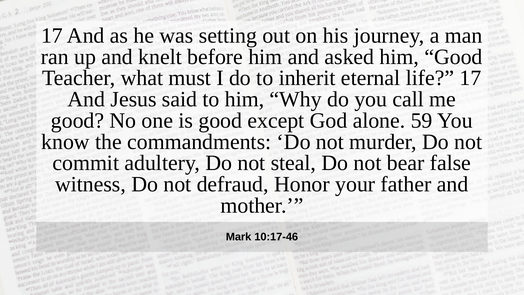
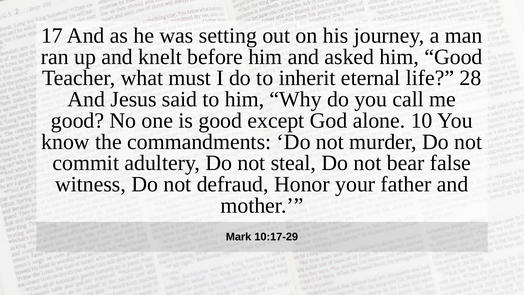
life 17: 17 -> 28 (470, 78)
59: 59 -> 10 (422, 120)
10:17-46: 10:17-46 -> 10:17-29 (276, 237)
